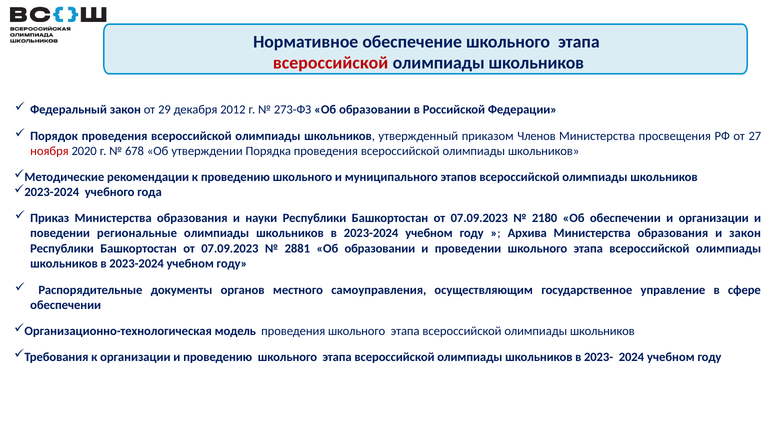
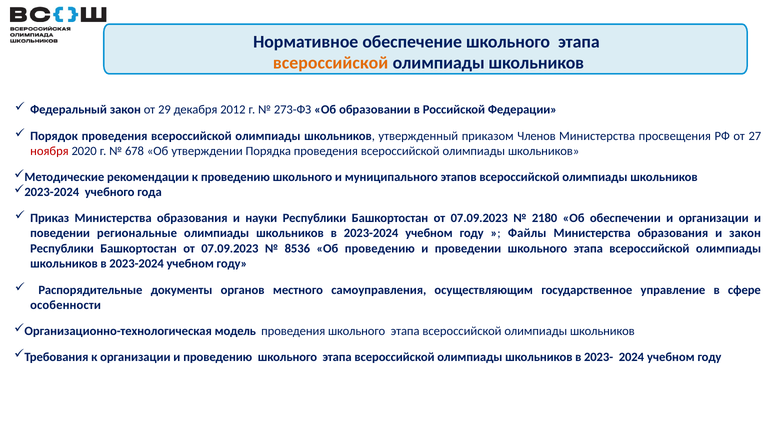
всероссийской colour: red -> orange (331, 63)
Архива: Архива -> Файлы (527, 233)
2881: 2881 -> 8536 (297, 249)
образовании: образовании -> проведению (380, 249)
обеспечении: обеспечении -> особенности (66, 305)
